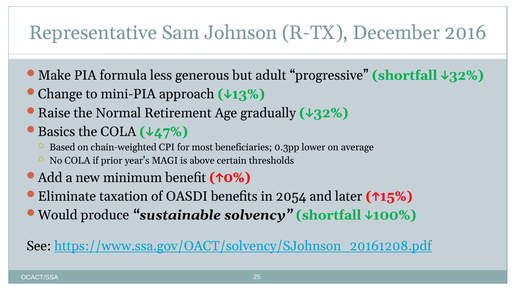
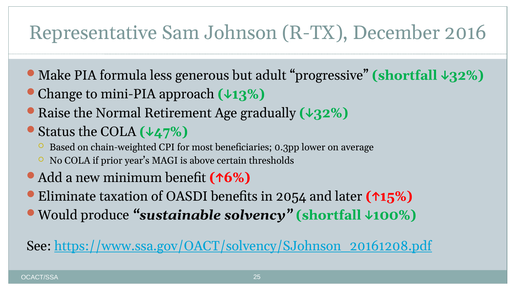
Basics: Basics -> Status (57, 132)
↑0%: ↑0% -> ↑6% (230, 178)
